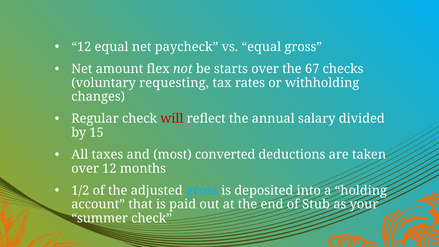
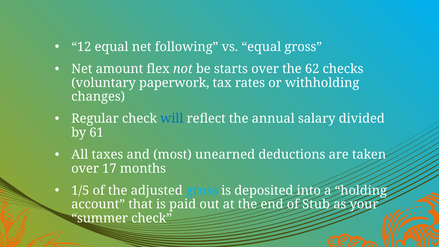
paycheck: paycheck -> following (187, 47)
67: 67 -> 62 (312, 69)
requesting: requesting -> paperwork (174, 83)
will colour: red -> blue (172, 119)
15: 15 -> 61 (97, 133)
converted: converted -> unearned (225, 155)
over 12: 12 -> 17 (109, 168)
1/2: 1/2 -> 1/5 (80, 191)
